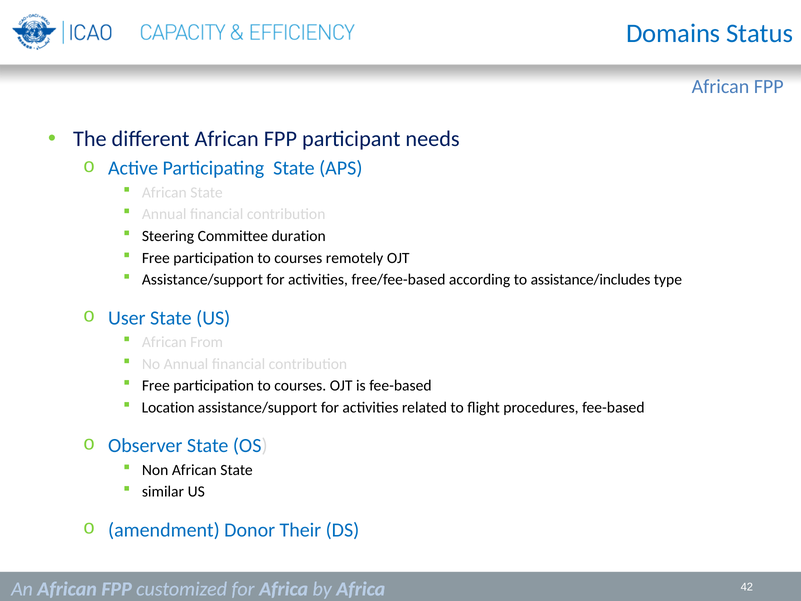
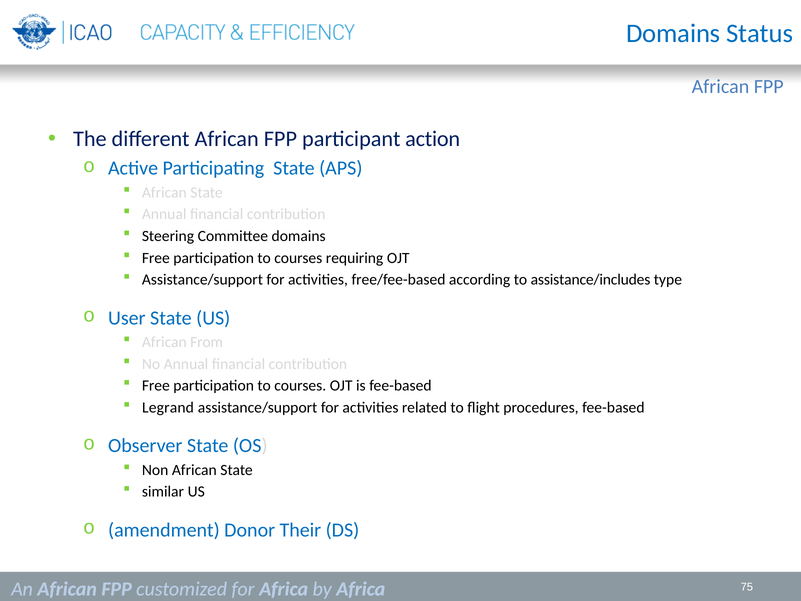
needs: needs -> action (433, 139)
Committee duration: duration -> domains (299, 236)
remotely: remotely -> requiring (355, 258)
Location: Location -> Legrand (168, 407)
42: 42 -> 75 (747, 587)
